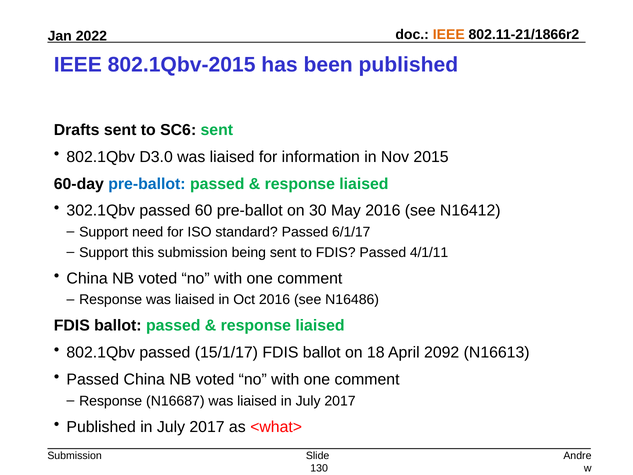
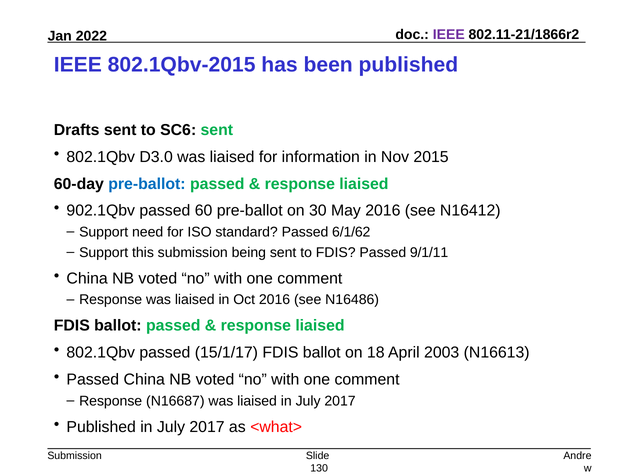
IEEE colour: orange -> purple (449, 35)
302.1Qbv: 302.1Qbv -> 902.1Qbv (101, 211)
6/1/17: 6/1/17 -> 6/1/62 (351, 232)
4/1/11: 4/1/11 -> 9/1/11 (429, 252)
2092: 2092 -> 2003 (442, 352)
